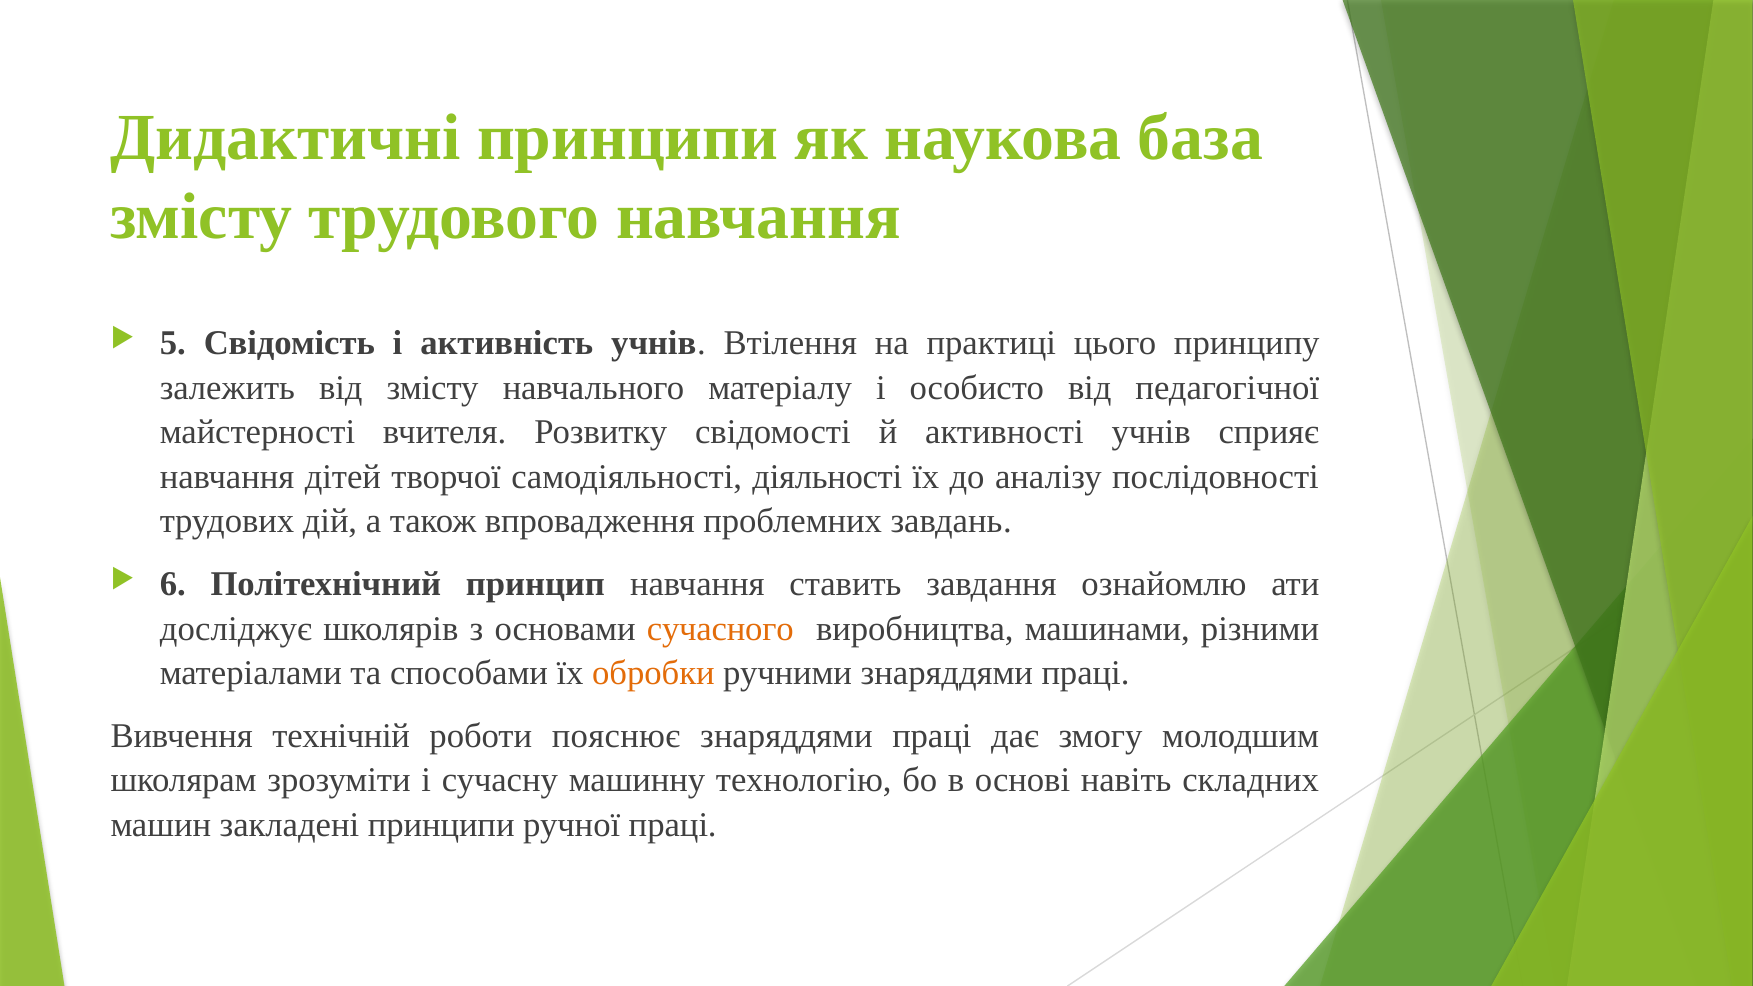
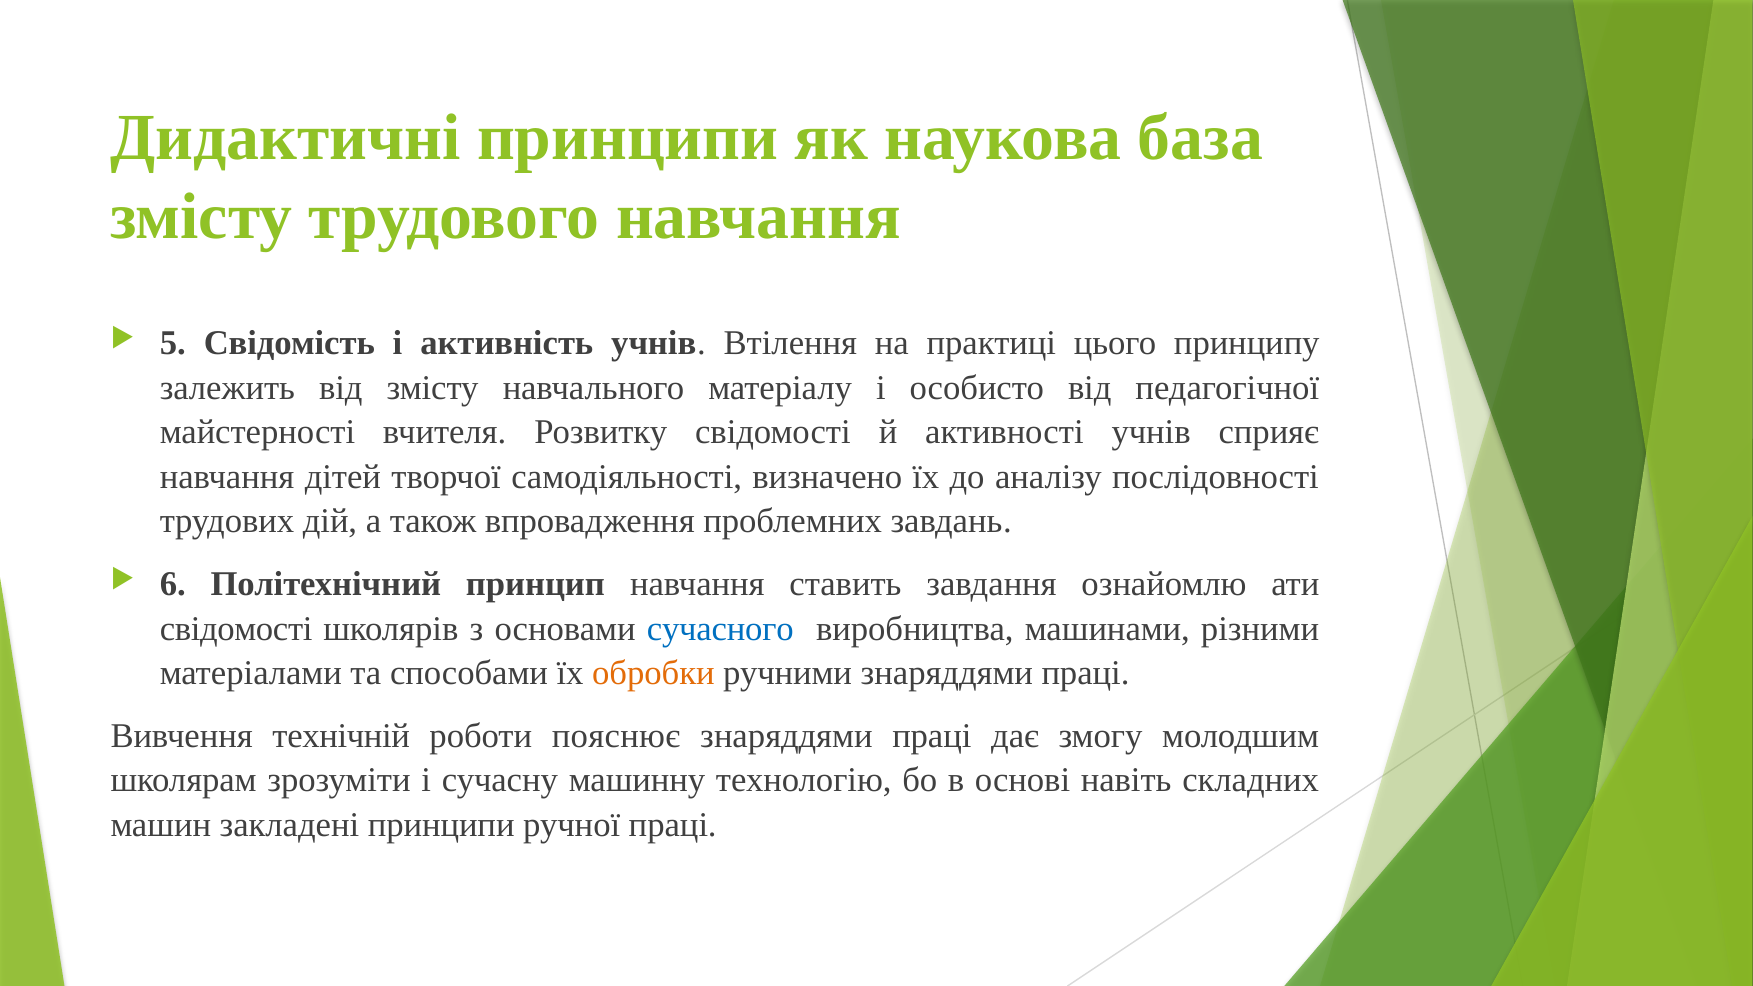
діяльності: діяльності -> визначено (827, 477)
досліджує: досліджує -> свідомості (236, 629)
сучасного colour: orange -> blue (720, 629)
